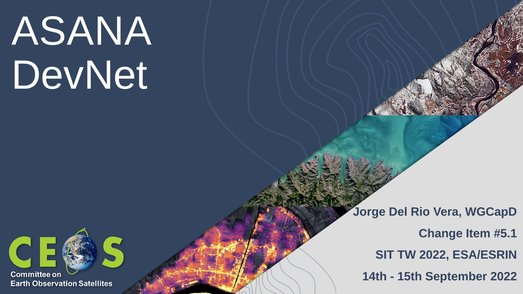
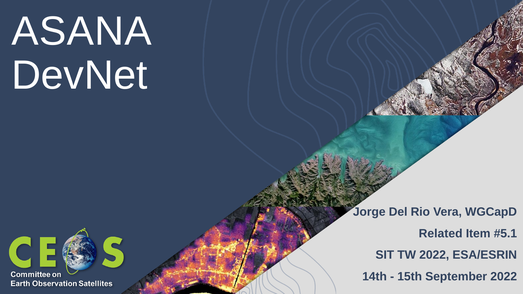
Change: Change -> Related (441, 234)
